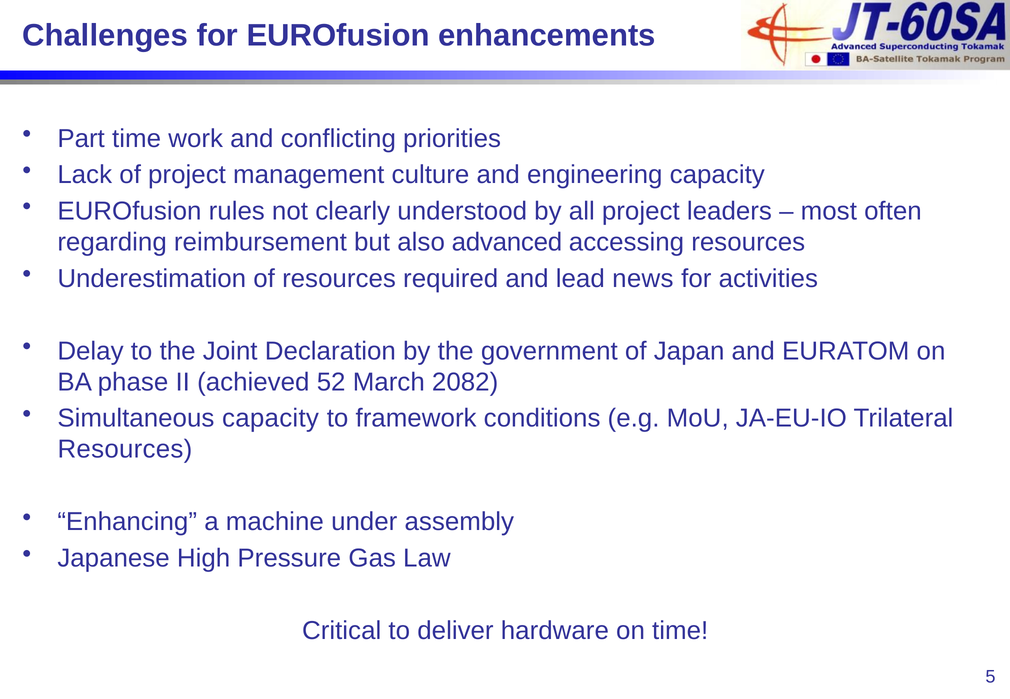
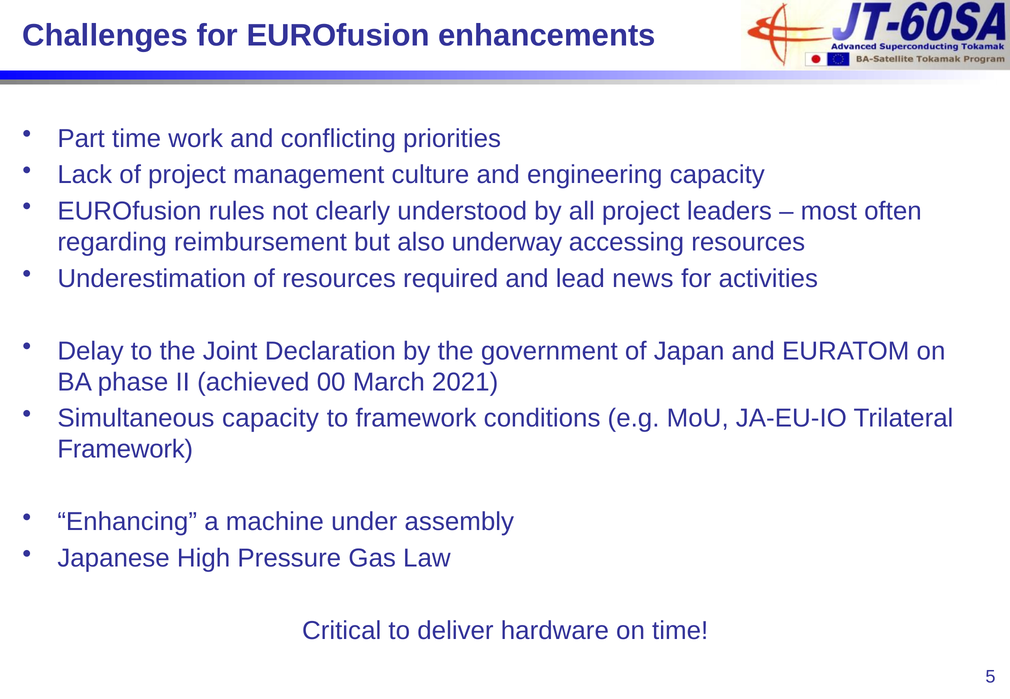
advanced: advanced -> underway (507, 242)
52: 52 -> 00 (331, 382)
2082: 2082 -> 2021 (465, 382)
Resources: Resources -> Framework (125, 450)
